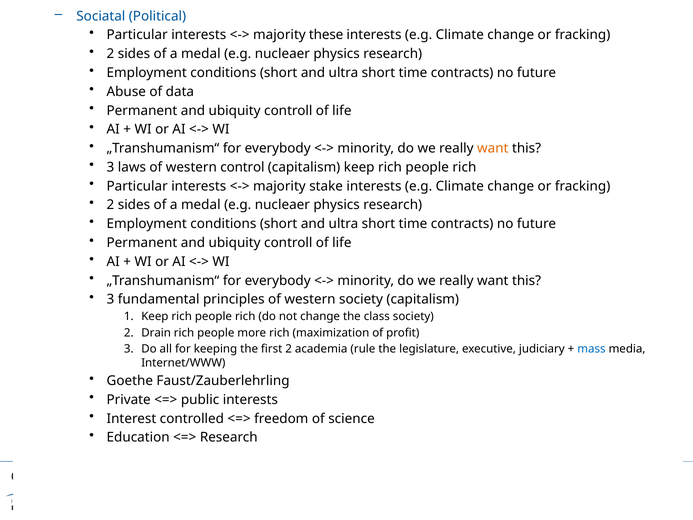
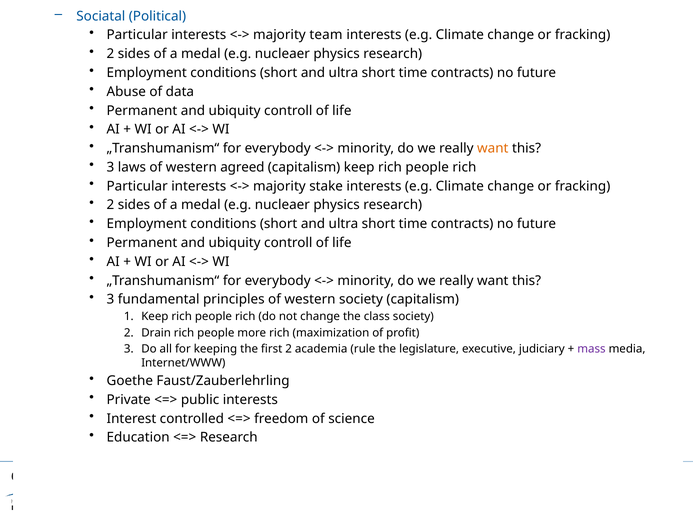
these: these -> team (326, 35)
control: control -> agreed (242, 167)
mass colour: blue -> purple (591, 349)
